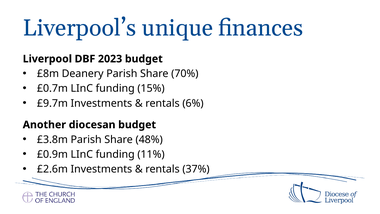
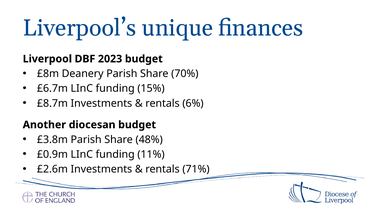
£0.7m: £0.7m -> £6.7m (52, 88)
£9.7m: £9.7m -> £8.7m (52, 103)
37%: 37% -> 71% (196, 169)
